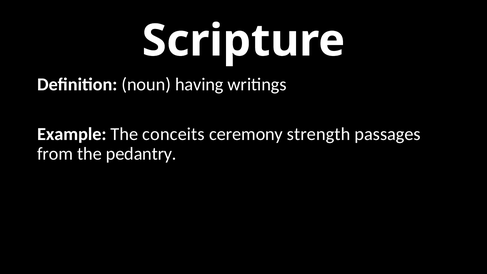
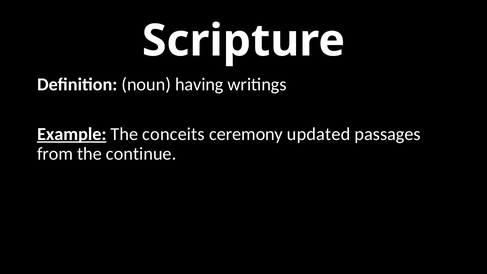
Example underline: none -> present (72, 134)
strength: strength -> updated (319, 134)
pedantry: pedantry -> continue (141, 154)
